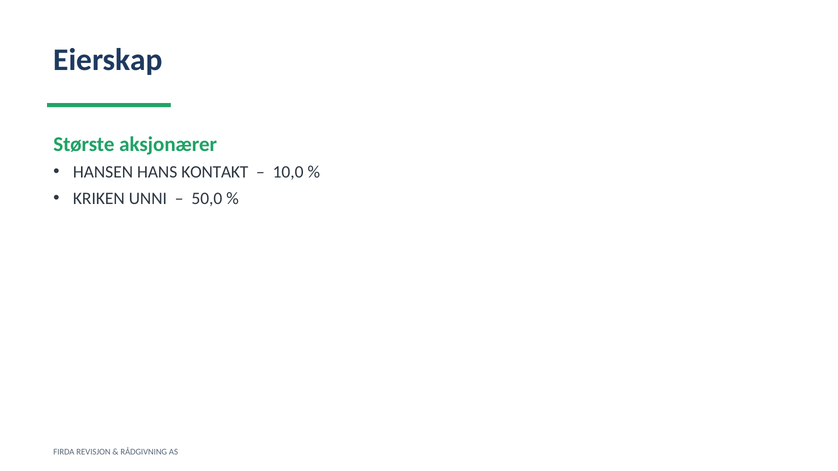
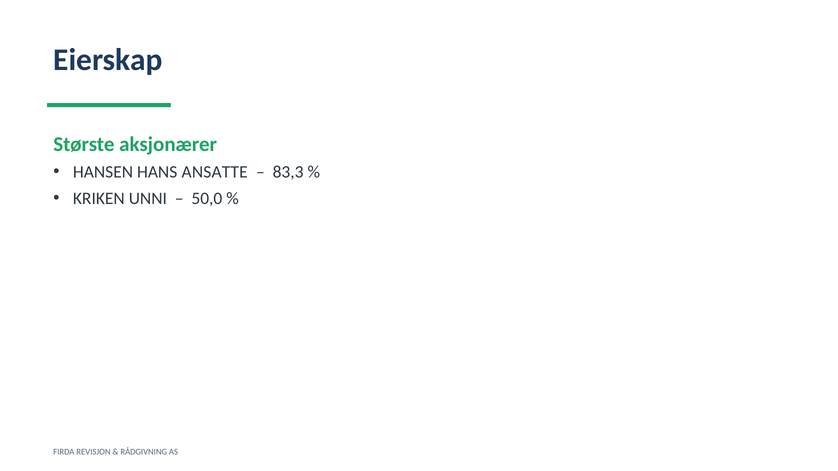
KONTAKT: KONTAKT -> ANSATTE (215, 172)
10,0: 10,0 -> 83,3 (288, 172)
